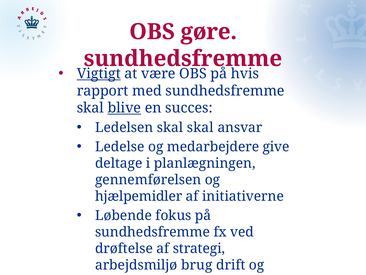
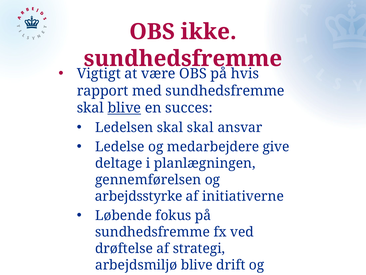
gøre: gøre -> ikke (209, 32)
Vigtigt underline: present -> none (99, 74)
hjælpemidler: hjælpemidler -> arbejdsstyrke (139, 196)
arbejdsmiljø brug: brug -> blive (197, 265)
